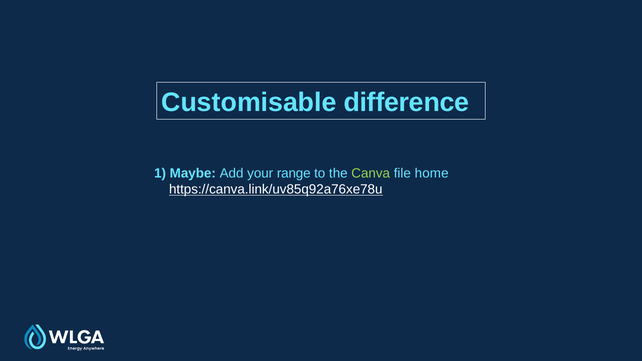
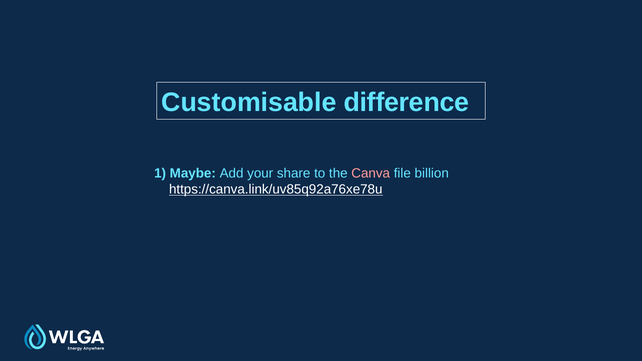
range: range -> share (294, 173)
Canva colour: light green -> pink (371, 173)
home: home -> billion (432, 173)
